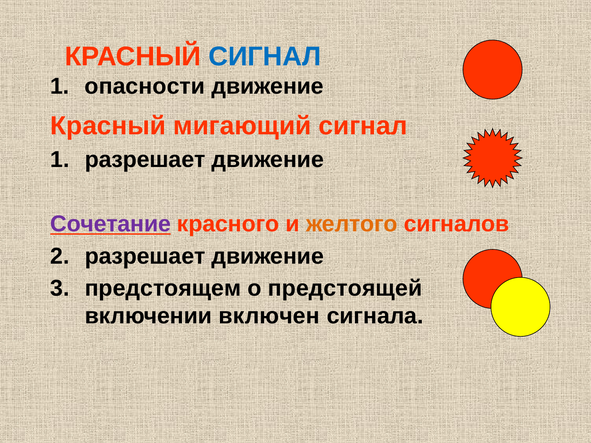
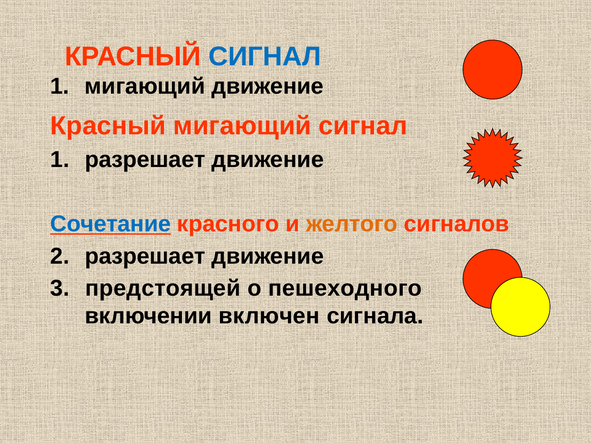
опасности: опасности -> мигающий (145, 86)
Сочетание colour: purple -> blue (111, 224)
предстоящем: предстоящем -> предстоящей (163, 289)
предстоящей: предстоящей -> пешеходного (345, 289)
